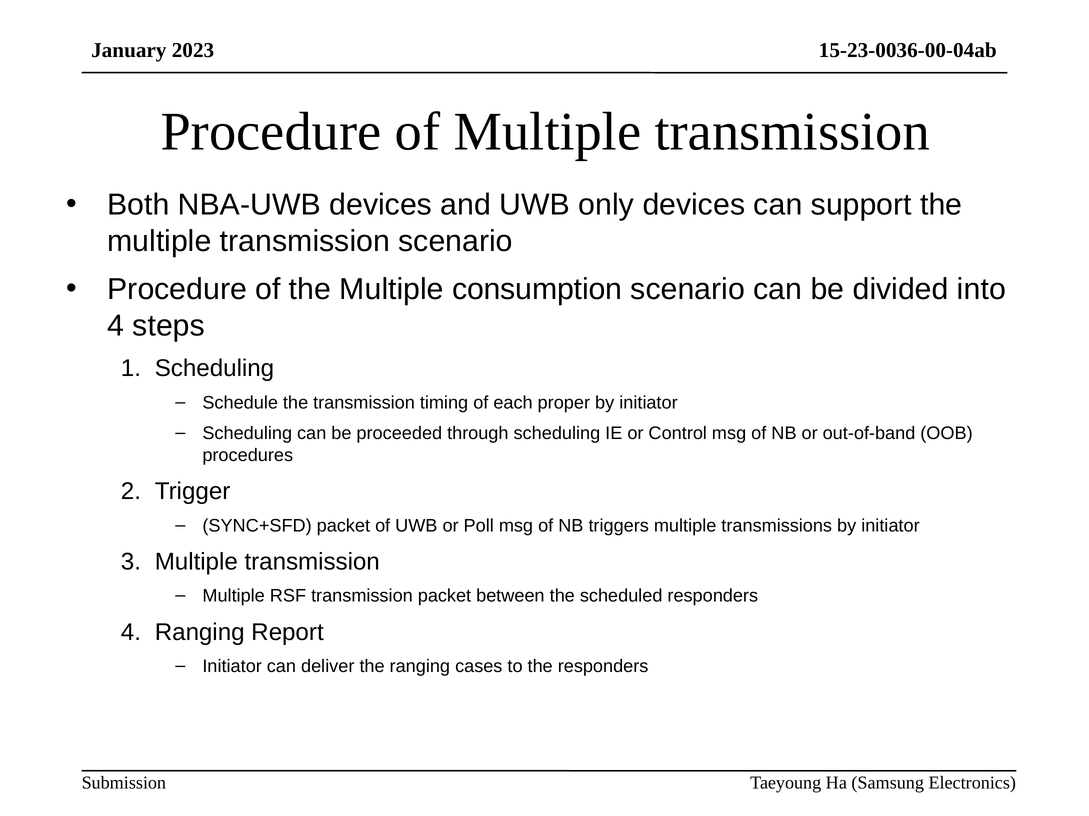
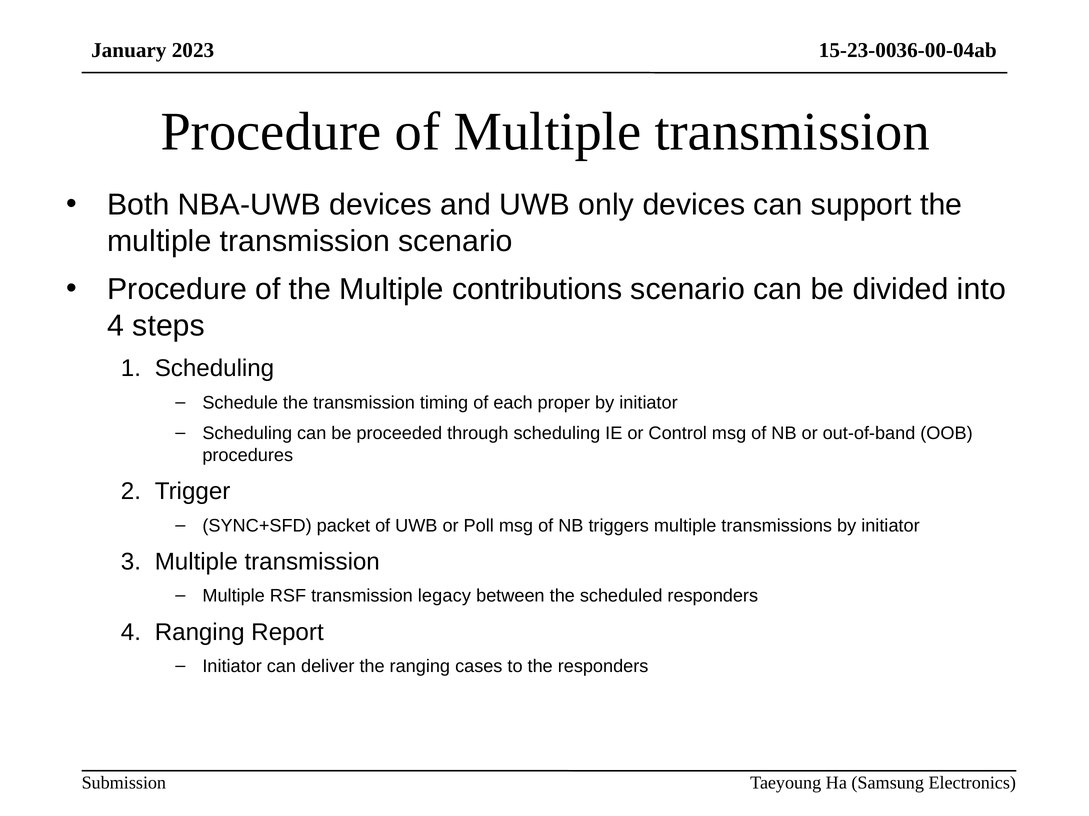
consumption: consumption -> contributions (537, 290)
transmission packet: packet -> legacy (444, 597)
